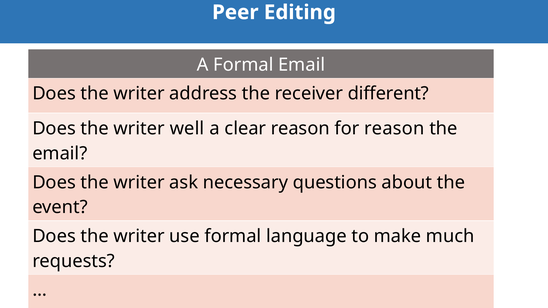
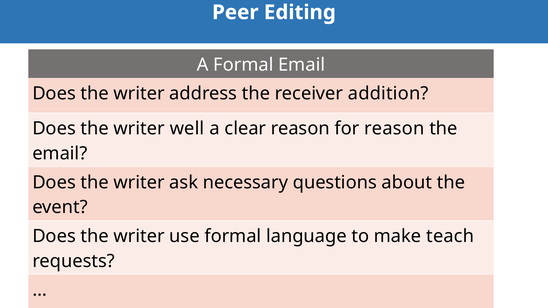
different: different -> addition (388, 94)
much: much -> teach (450, 236)
